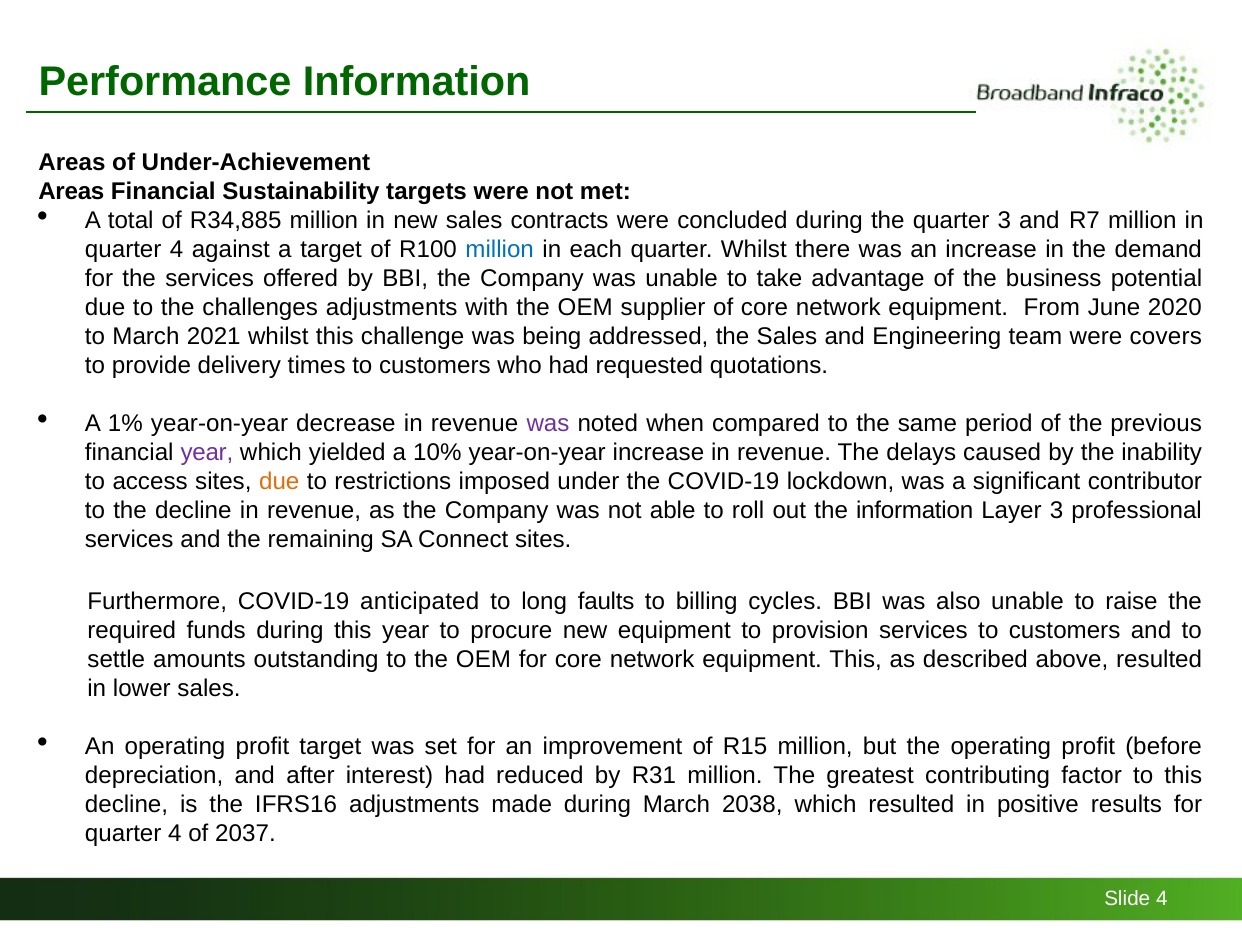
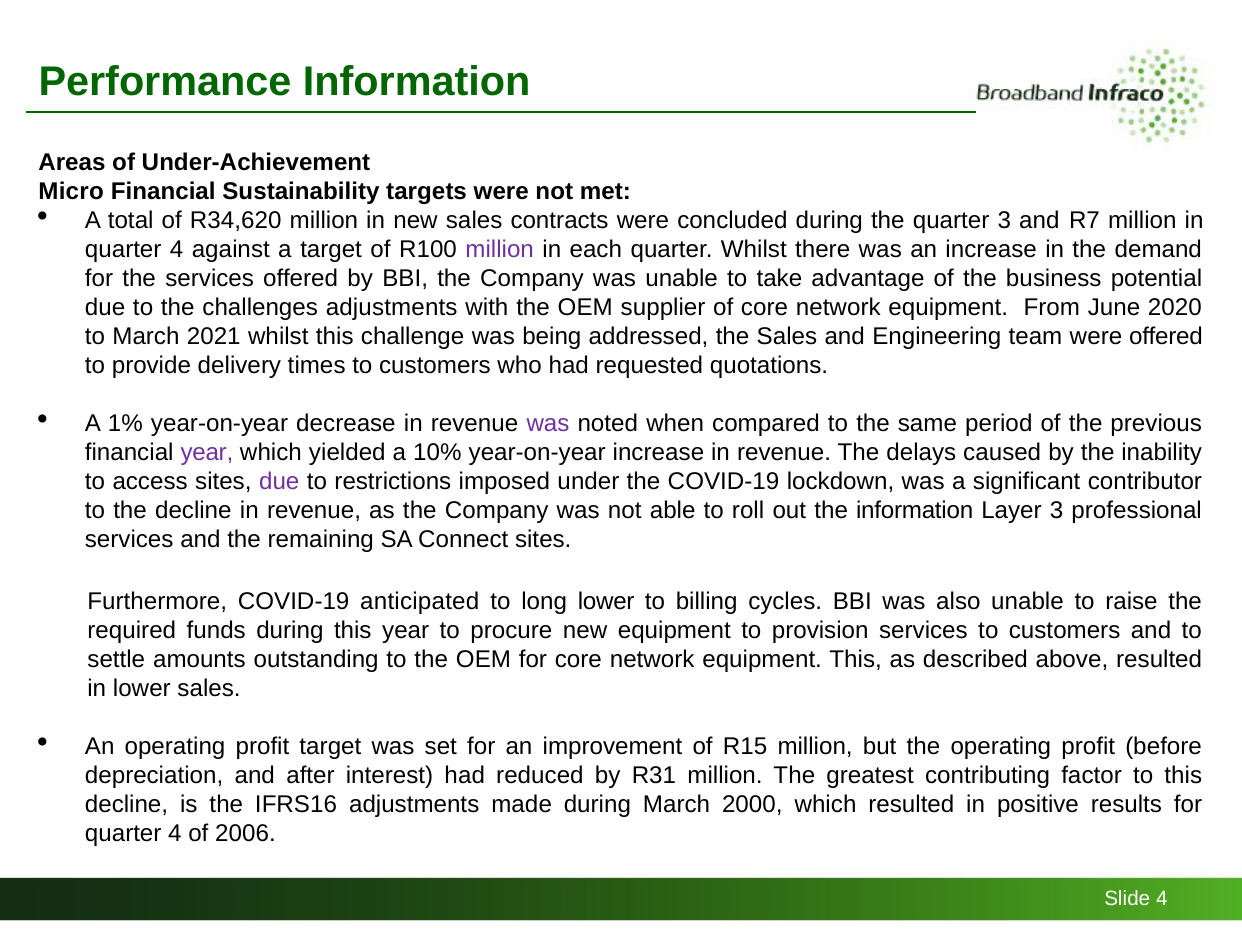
Areas: Areas -> Micro (71, 192)
R34,885: R34,885 -> R34,620 (236, 221)
million colour: blue -> purple (500, 250)
were covers: covers -> offered (1166, 337)
due colour: orange -> purple (279, 482)
long faults: faults -> lower (606, 602)
2038: 2038 -> 2000 (752, 805)
2037: 2037 -> 2006 (245, 834)
